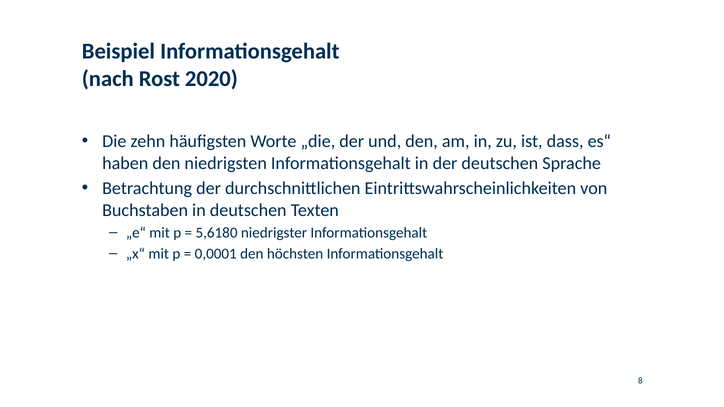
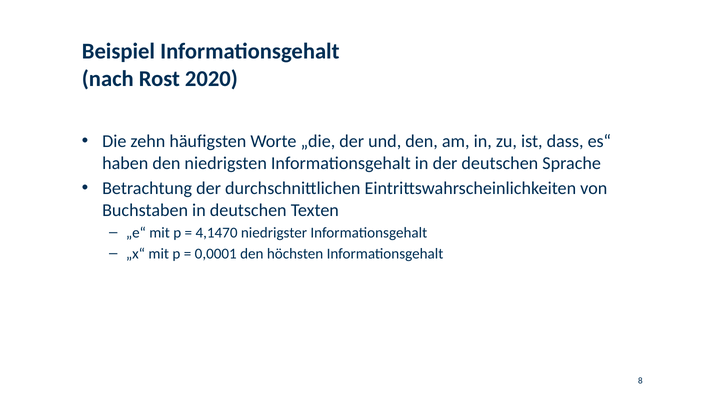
5,6180: 5,6180 -> 4,1470 (217, 233)
